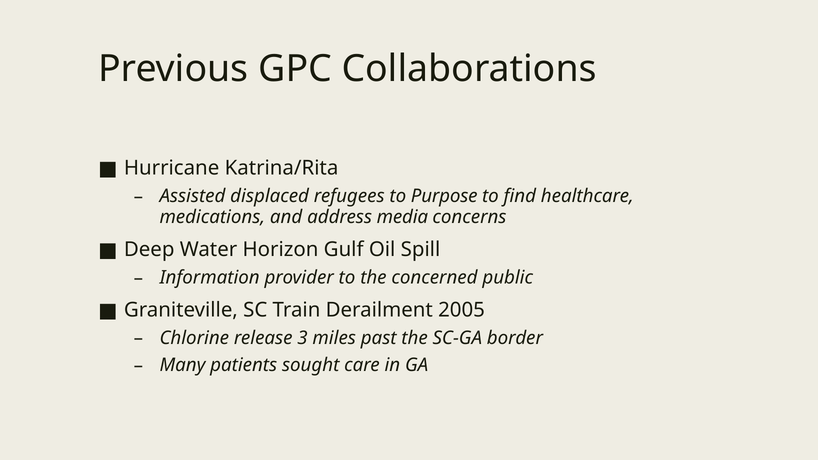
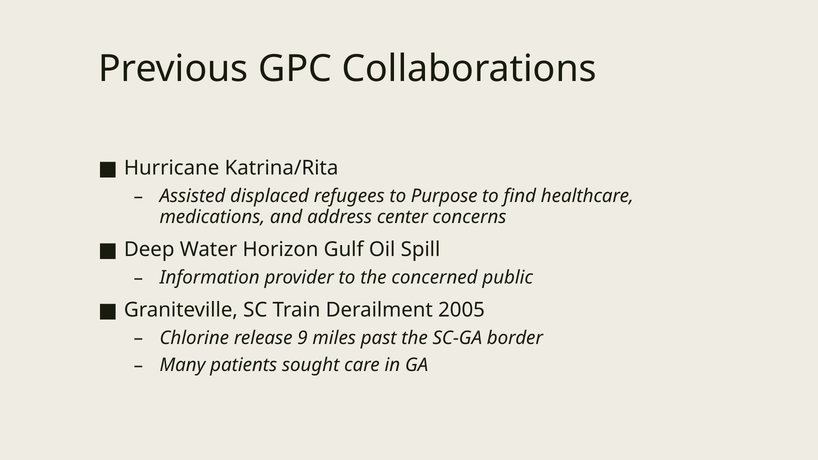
media: media -> center (402, 217)
3: 3 -> 9 (303, 338)
